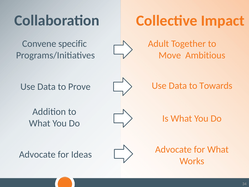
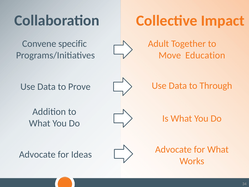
Ambitious: Ambitious -> Education (205, 55)
Towards: Towards -> Through (216, 86)
